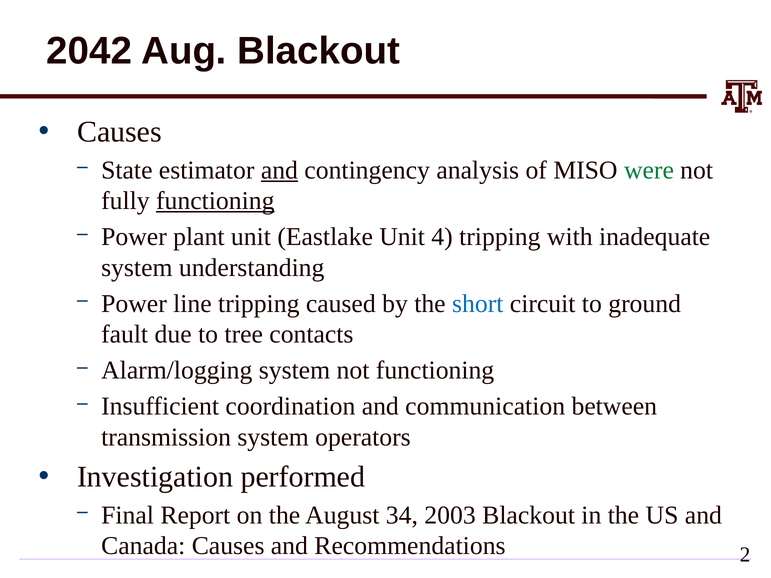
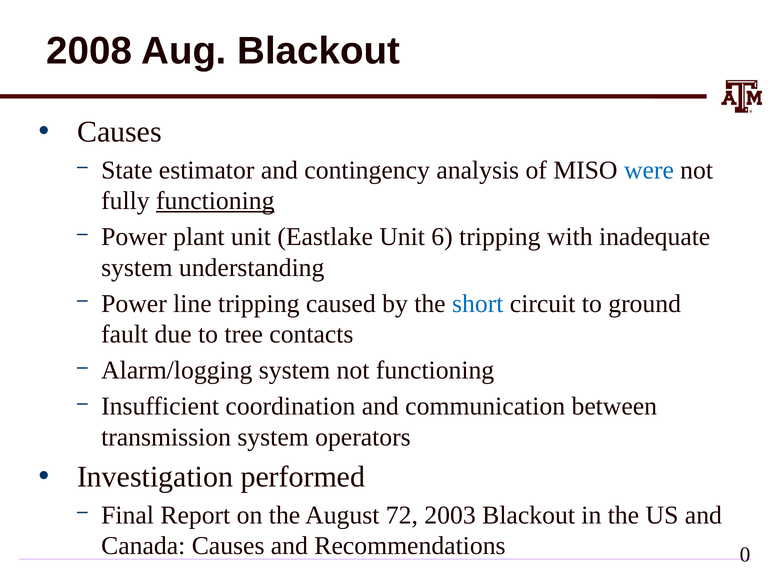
2042: 2042 -> 2008 (89, 51)
and underline: present -> none (279, 170)
were colour: green -> blue (649, 170)
4: 4 -> 6 (442, 237)
34: 34 -> 72 (402, 515)
2: 2 -> 0 (745, 555)
